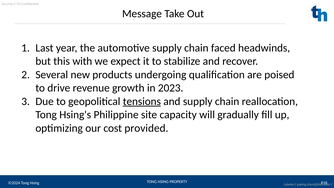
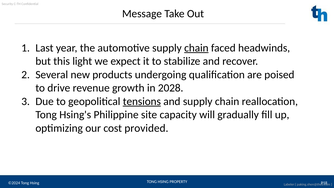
chain underline: none -> present (196, 48)
with: with -> light (82, 61)
2023: 2023 -> 2028 (171, 88)
